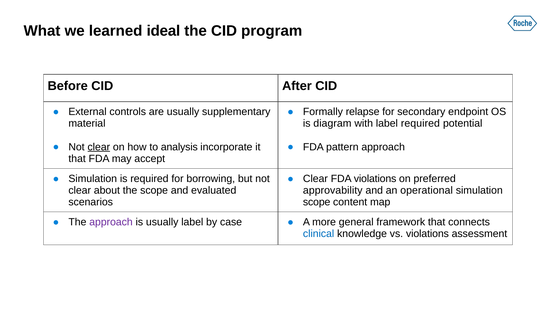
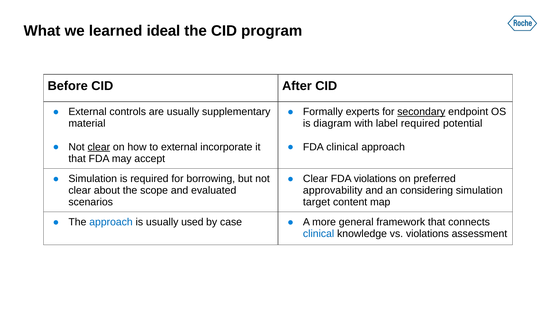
relapse: relapse -> experts (363, 112)
secondary underline: none -> present (421, 112)
to analysis: analysis -> external (179, 147)
FDA pattern: pattern -> clinical (342, 147)
operational: operational -> considering (427, 190)
scope: scope -> target (317, 202)
approach colour: purple -> blue (111, 222)
usually label: label -> used (192, 222)
